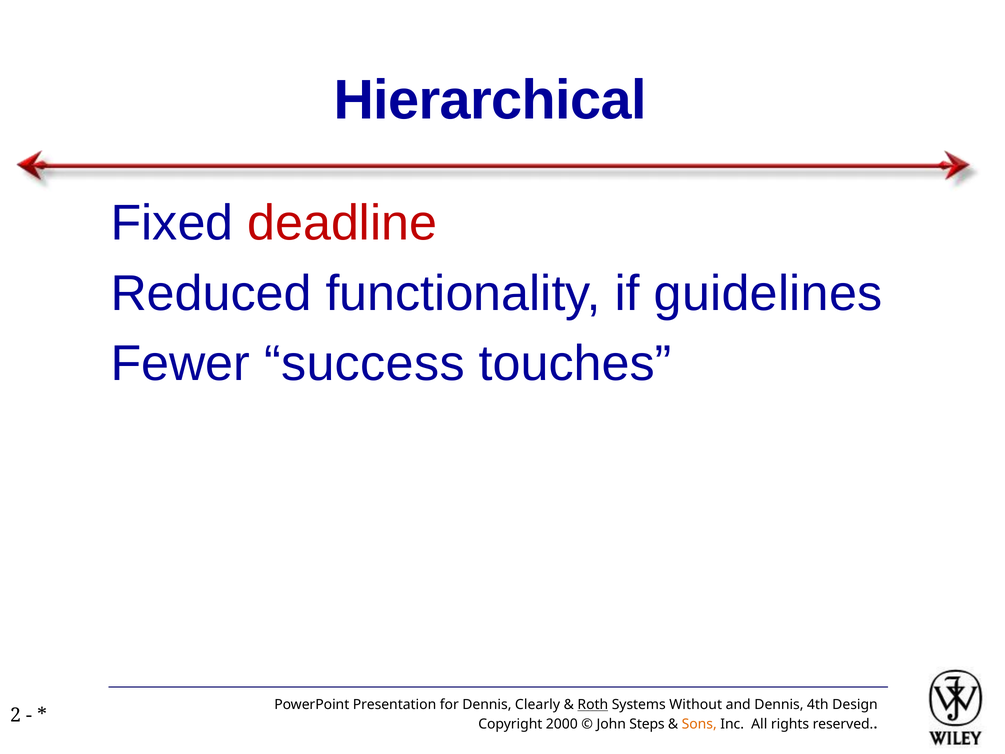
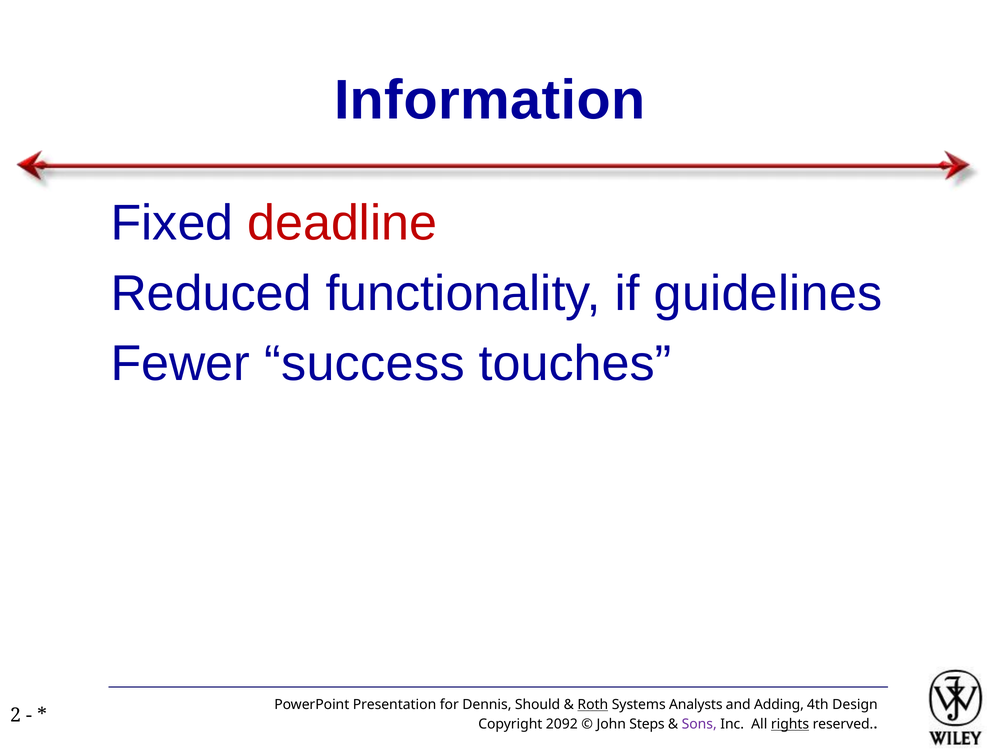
Hierarchical: Hierarchical -> Information (490, 100)
Clearly: Clearly -> Should (538, 704)
Without: Without -> Analysts (696, 704)
and Dennis: Dennis -> Adding (779, 704)
2000: 2000 -> 2092 (562, 724)
Sons colour: orange -> purple (699, 724)
rights underline: none -> present (790, 724)
